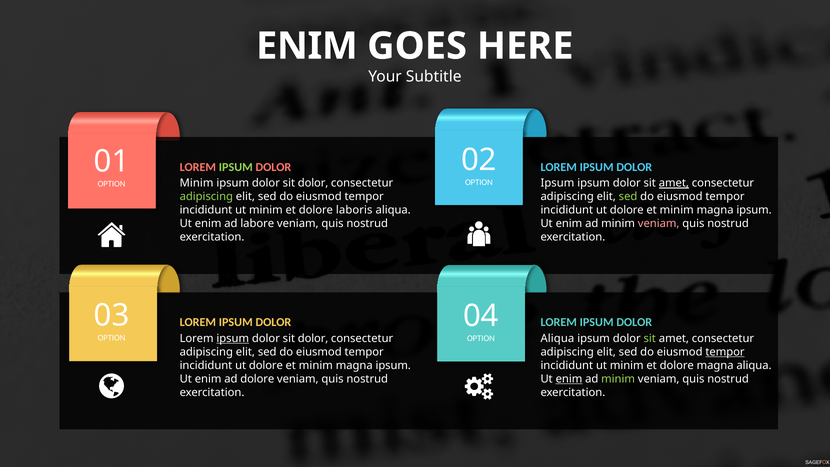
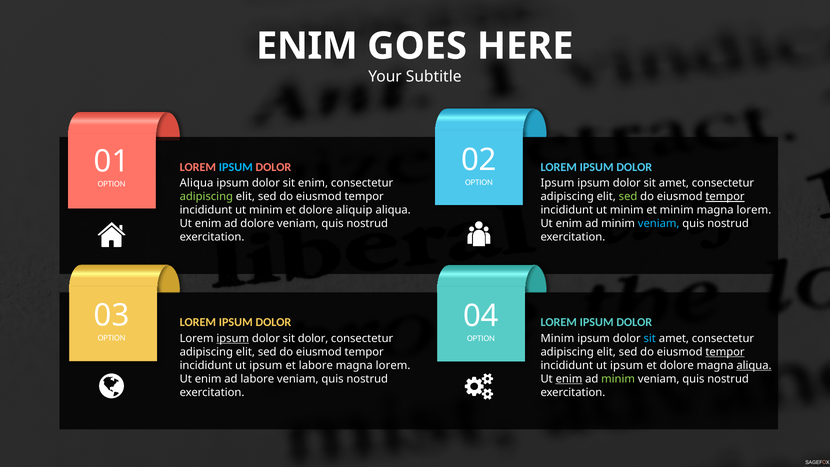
IPSUM colour: light green -> light blue (236, 167)
amet underline: present -> none (674, 183)
Minim: Minim -> Aliqua (197, 183)
dolor: dolor -> enim (313, 183)
tempor underline: none -> present (725, 197)
dolore: dolore -> minim (627, 210)
ipsum: ipsum -> lorem (754, 210)
laboris: laboris -> aliquip (354, 210)
veniam colour: pink -> light blue (659, 224)
ad labore: labore -> dolore (257, 224)
Aliqua: Aliqua -> Minim (557, 338)
sit colour: light green -> light blue (650, 338)
minim: minim -> ipsum (627, 365)
aliqua underline: none -> present (754, 365)
dolore: dolore -> ipsum (266, 365)
minim: minim -> labore (316, 365)
ipsum: ipsum -> lorem (393, 365)
ad dolore: dolore -> labore (257, 379)
